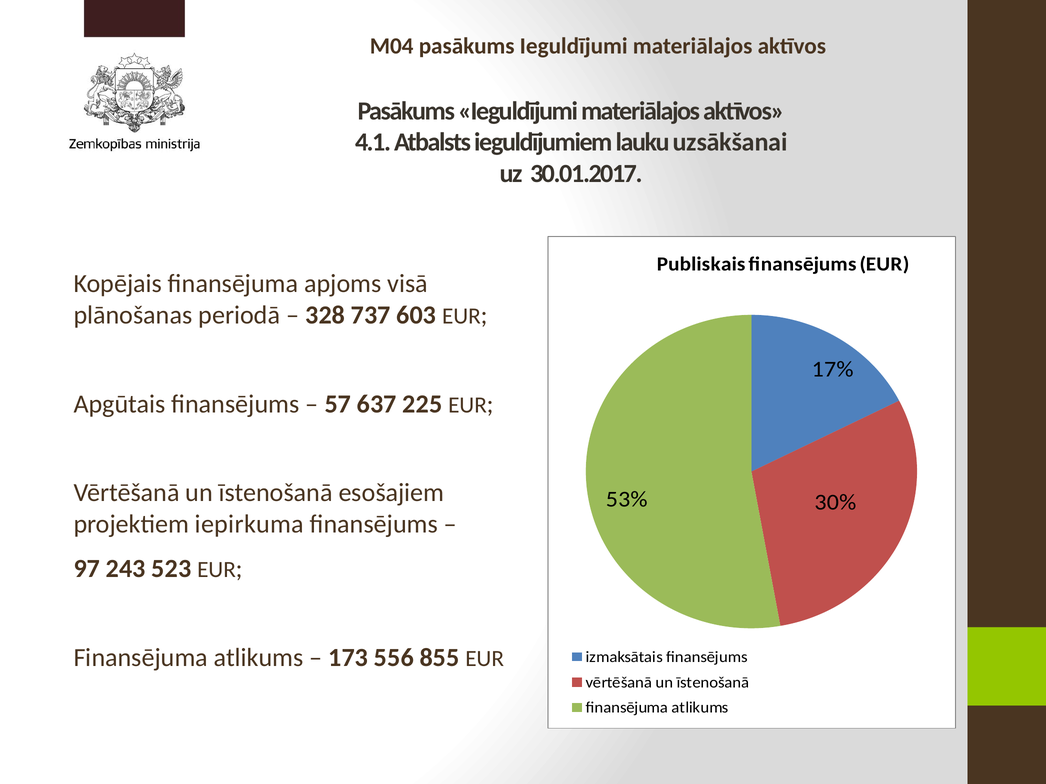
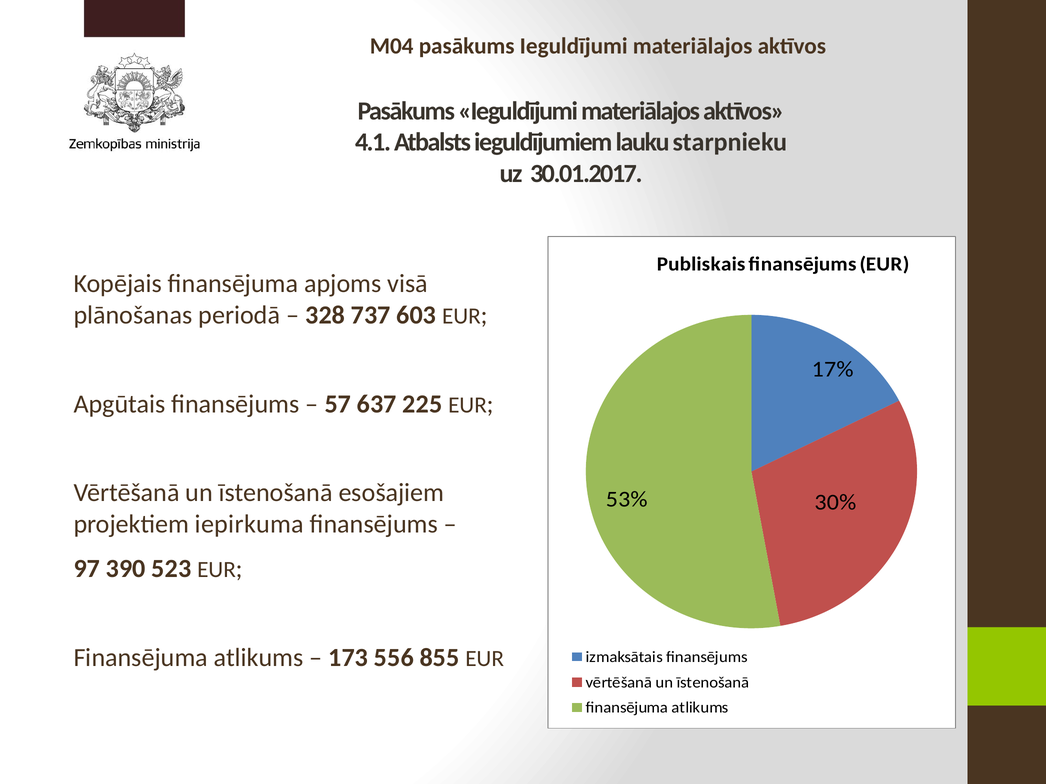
uzsākšanai: uzsākšanai -> starpnieku (730, 142)
243: 243 -> 390 (126, 569)
